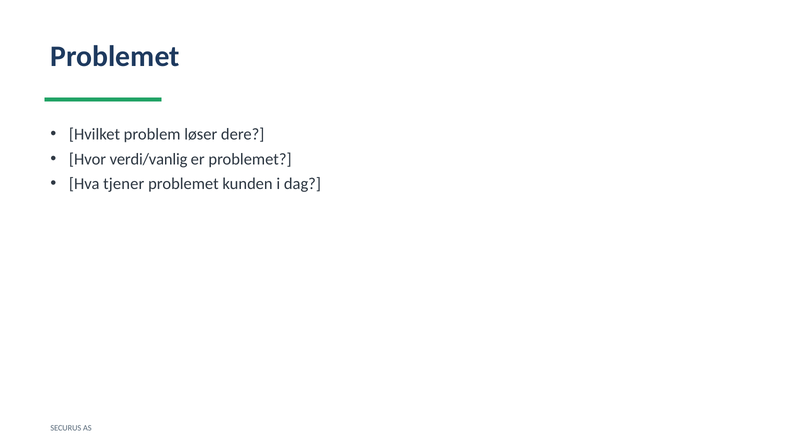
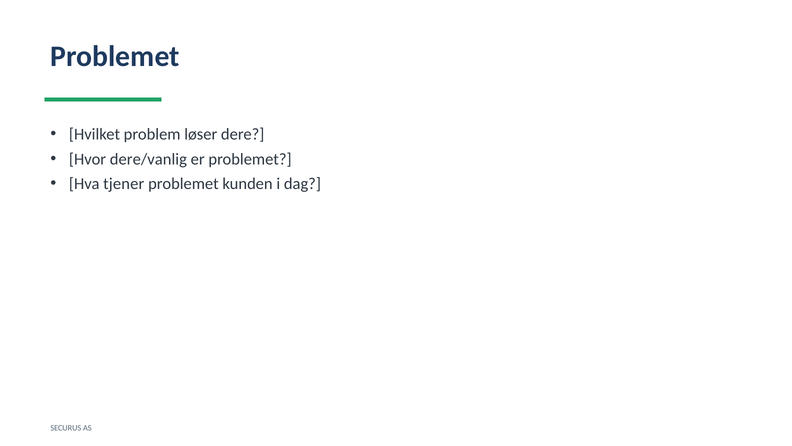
verdi/vanlig: verdi/vanlig -> dere/vanlig (148, 159)
